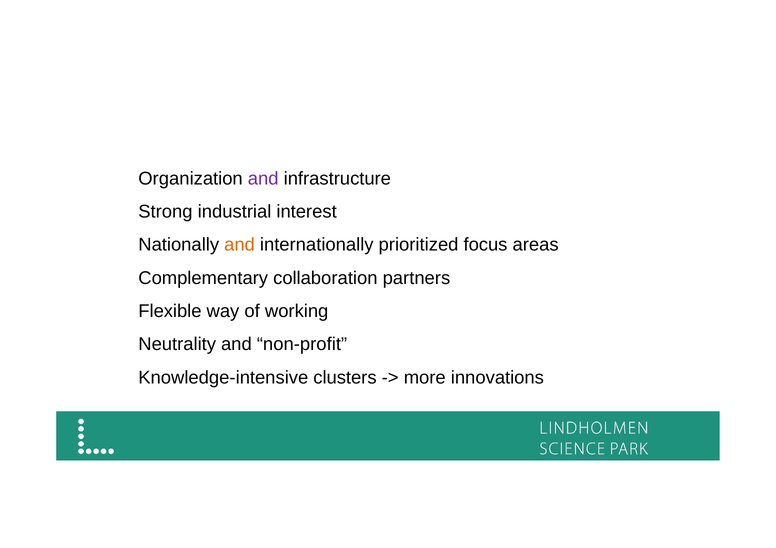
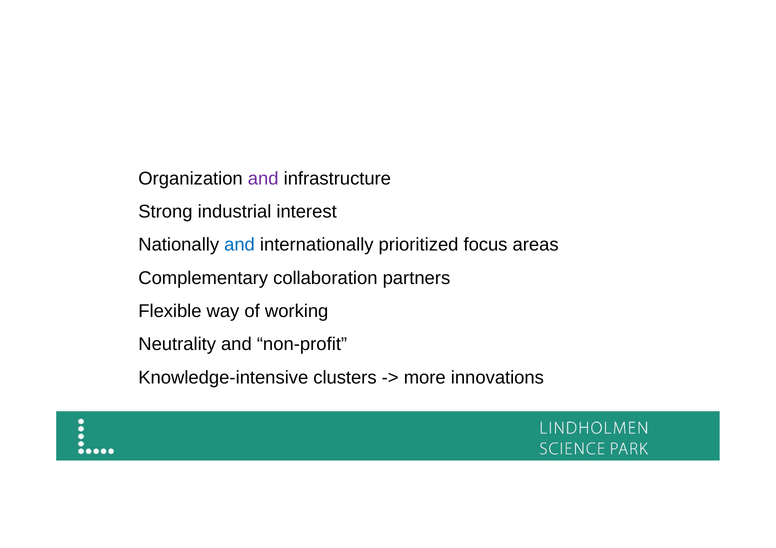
and colour: orange -> blue (240, 245)
